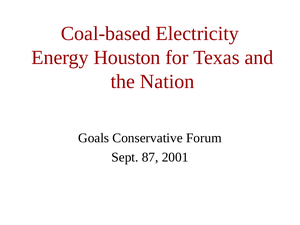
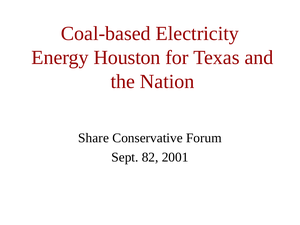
Goals: Goals -> Share (94, 138)
87: 87 -> 82 (150, 157)
